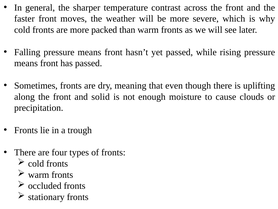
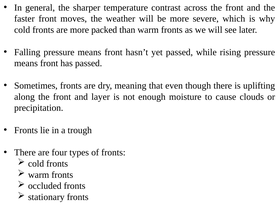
solid: solid -> layer (101, 97)
